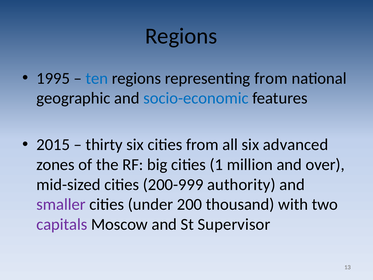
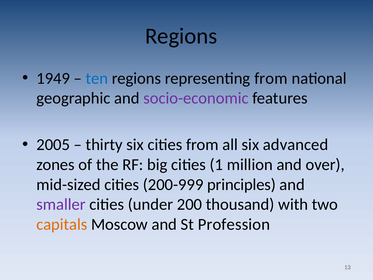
1995: 1995 -> 1949 (53, 78)
socio-economic colour: blue -> purple (196, 98)
2015: 2015 -> 2005 (53, 145)
authority: authority -> principles (241, 184)
capitals colour: purple -> orange (62, 224)
Supervisor: Supervisor -> Profession (234, 224)
